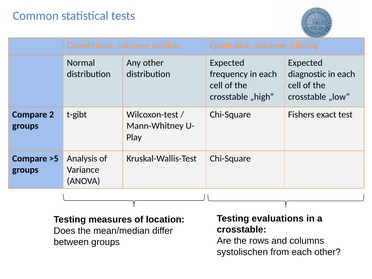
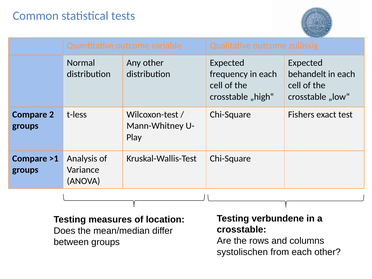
diagnostic: diagnostic -> behandelt (307, 74)
t-gibt: t-gibt -> t-less (77, 115)
>5: >5 -> >1 (54, 158)
evaluations: evaluations -> verbundene (278, 218)
